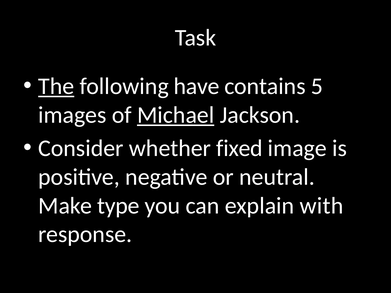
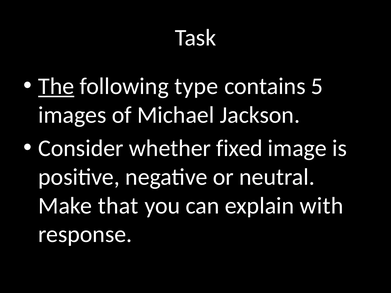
have: have -> type (196, 86)
Michael underline: present -> none (176, 115)
type: type -> that (118, 206)
